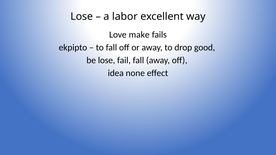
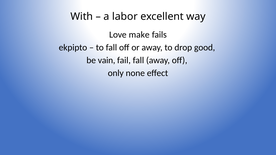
Lose: Lose -> With (82, 17)
be lose: lose -> vain (107, 60)
idea: idea -> only (116, 73)
